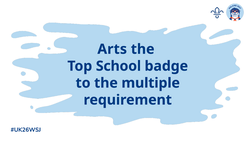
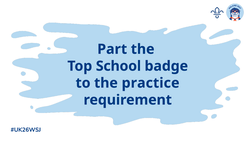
Arts: Arts -> Part (112, 49)
multiple: multiple -> practice (151, 83)
